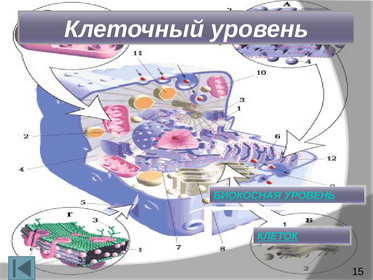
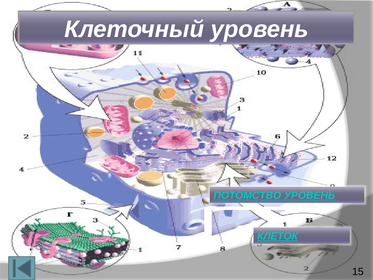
БИОКОСНАЯ: БИОКОСНАЯ -> ПОТОМСТВО (247, 195)
